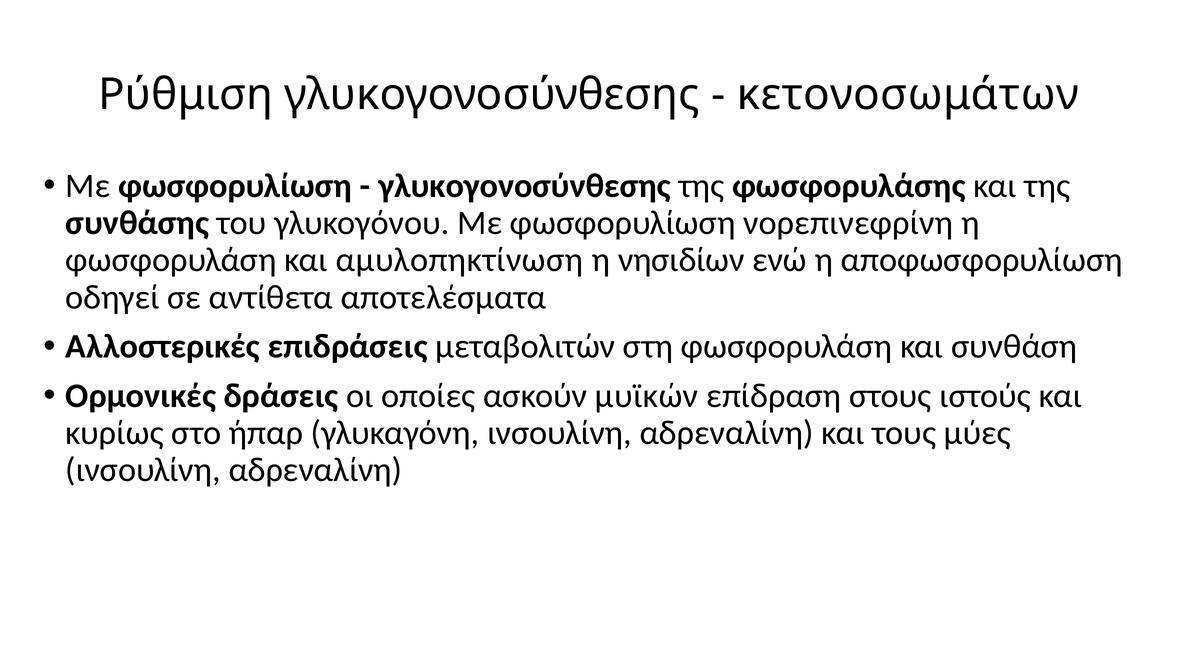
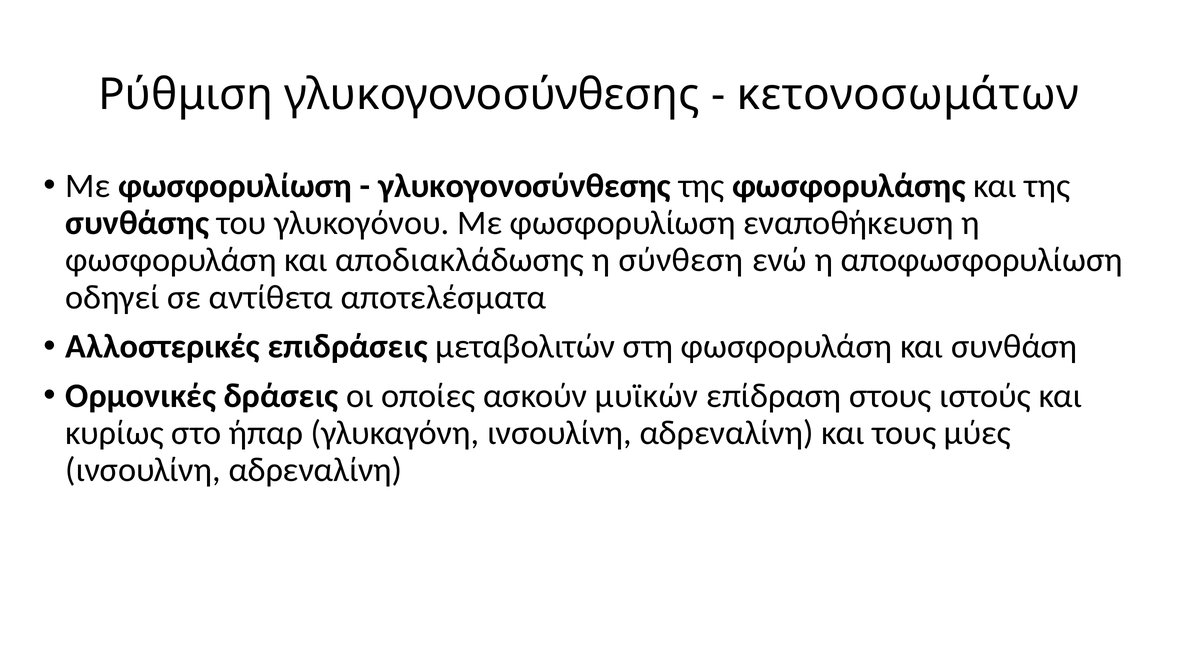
νορεπινεφρίνη: νορεπινεφρίνη -> εναποθήκευση (848, 223)
αμυλοπηκτίνωση: αμυλοπηκτίνωση -> αποδιακλάδωσης (460, 260)
νησιδίων: νησιδίων -> σύνθεση (681, 260)
